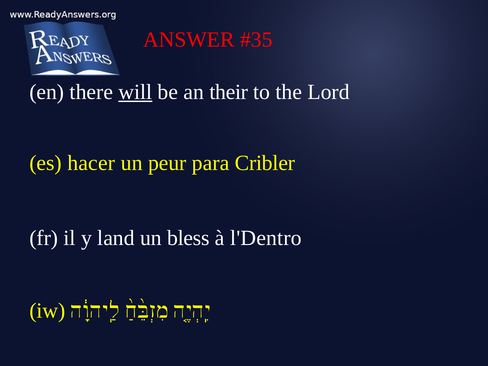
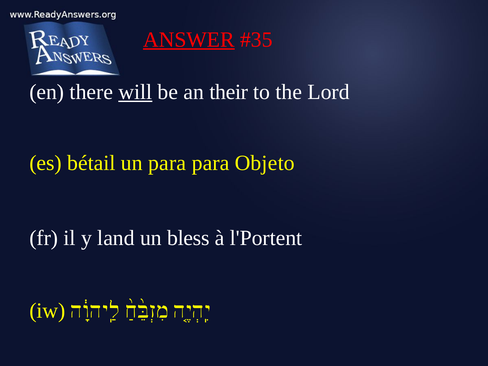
ANSWER underline: none -> present (189, 40)
hacer: hacer -> bétail (91, 163)
un peur: peur -> para (167, 163)
Cribler: Cribler -> Objeto (265, 163)
l'Dentro: l'Dentro -> l'Portent (266, 238)
